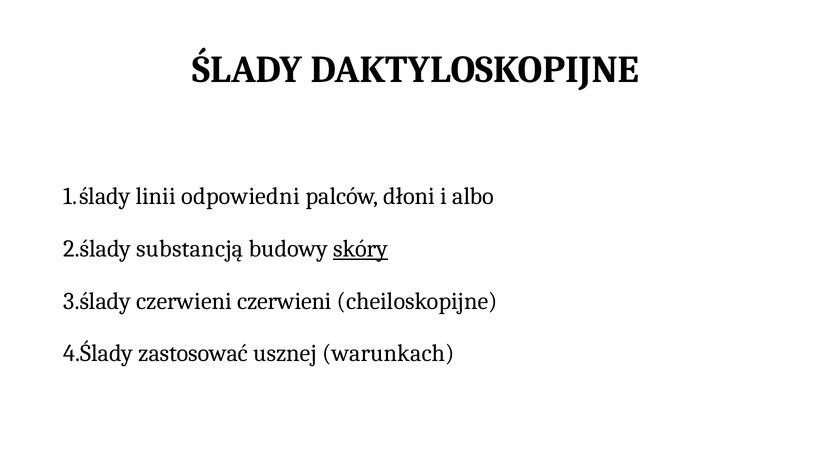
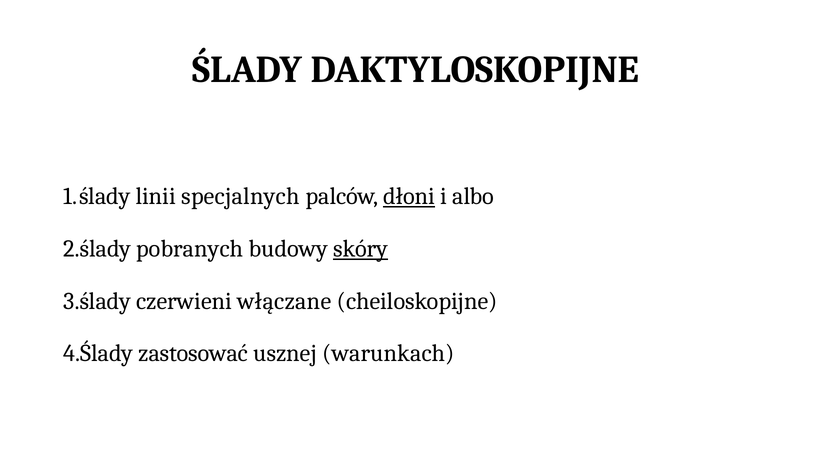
odpowiedni: odpowiedni -> specjalnych (241, 196)
dłoni underline: none -> present (409, 196)
substancją: substancją -> pobranych (190, 249)
czerwieni czerwieni: czerwieni -> włączane (284, 301)
